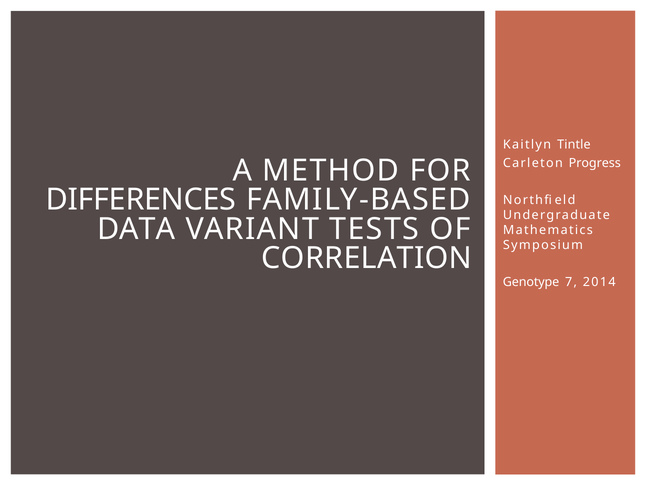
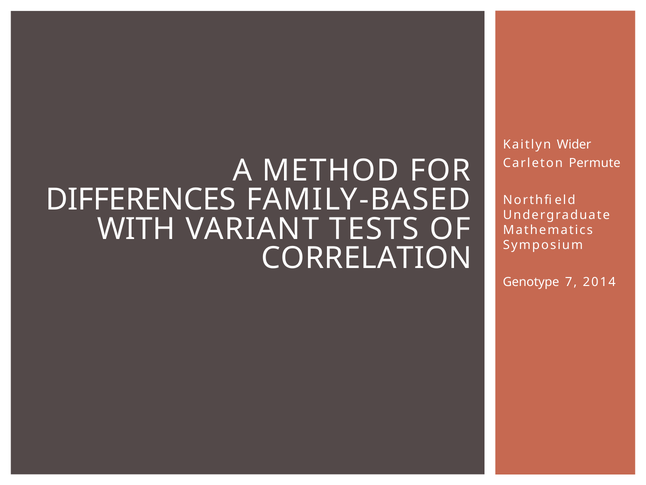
Tintle: Tintle -> Wider (574, 144)
Progress: Progress -> Permute (595, 163)
DATA: DATA -> WITH (136, 229)
